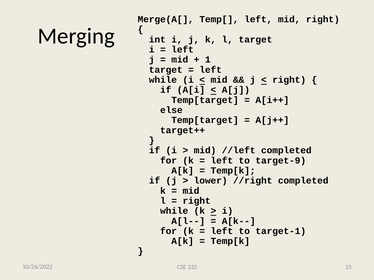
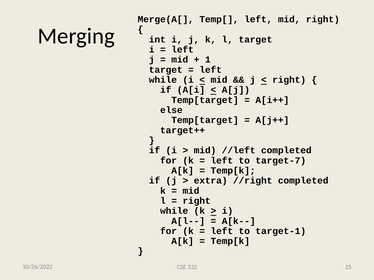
target-9: target-9 -> target-7 (281, 161)
lower: lower -> extra (211, 181)
